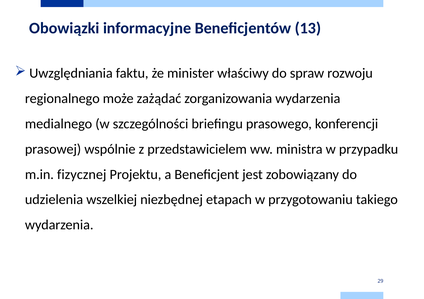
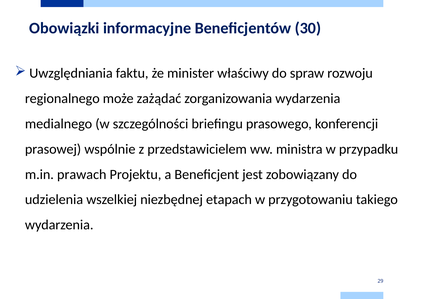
13: 13 -> 30 (308, 28)
fizycznej: fizycznej -> prawach (82, 175)
